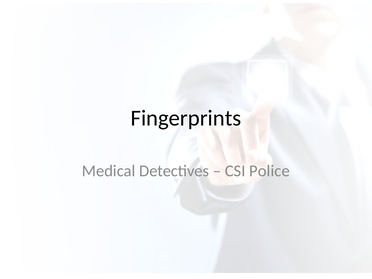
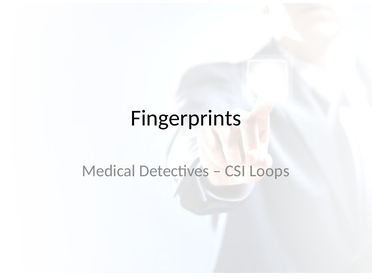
Police: Police -> Loops (269, 171)
